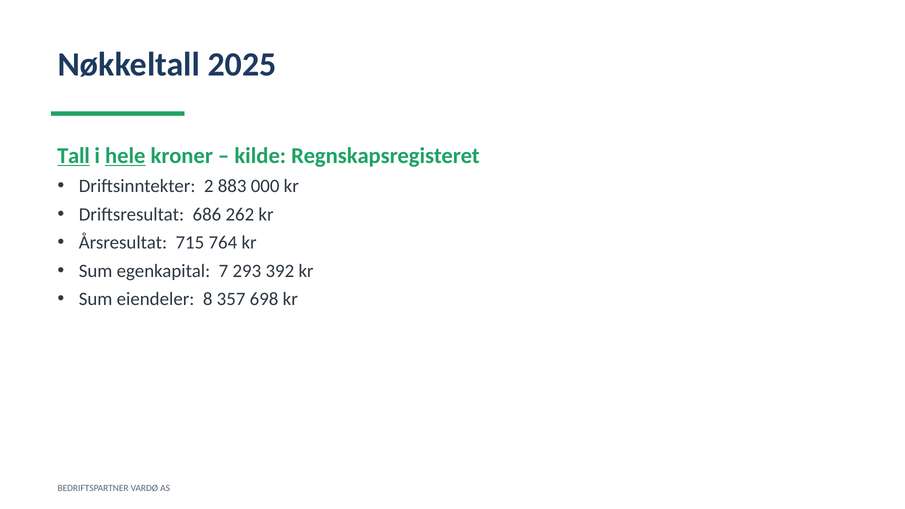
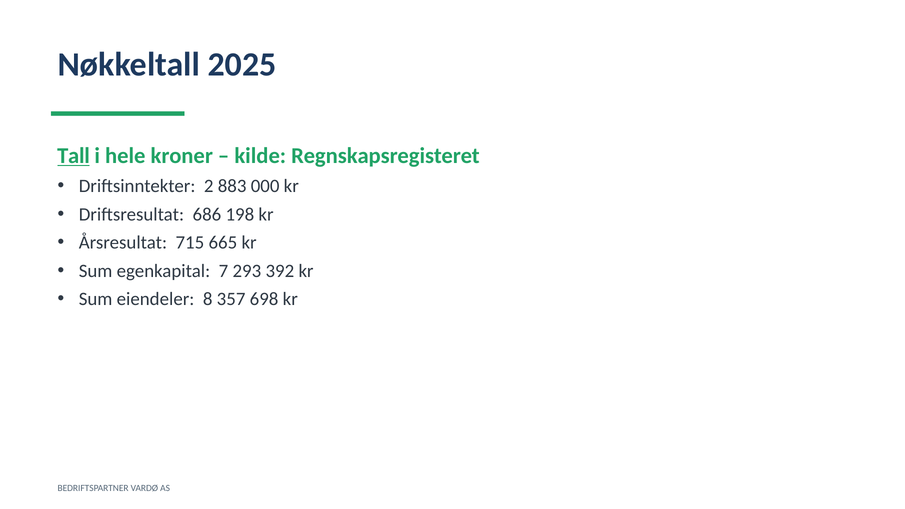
hele underline: present -> none (125, 156)
262: 262 -> 198 (240, 214)
764: 764 -> 665 (223, 243)
